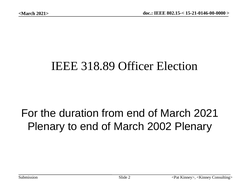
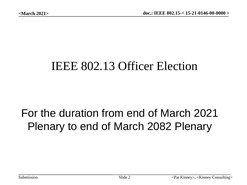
318.89: 318.89 -> 802.13 (98, 66)
2002: 2002 -> 2082 (159, 127)
